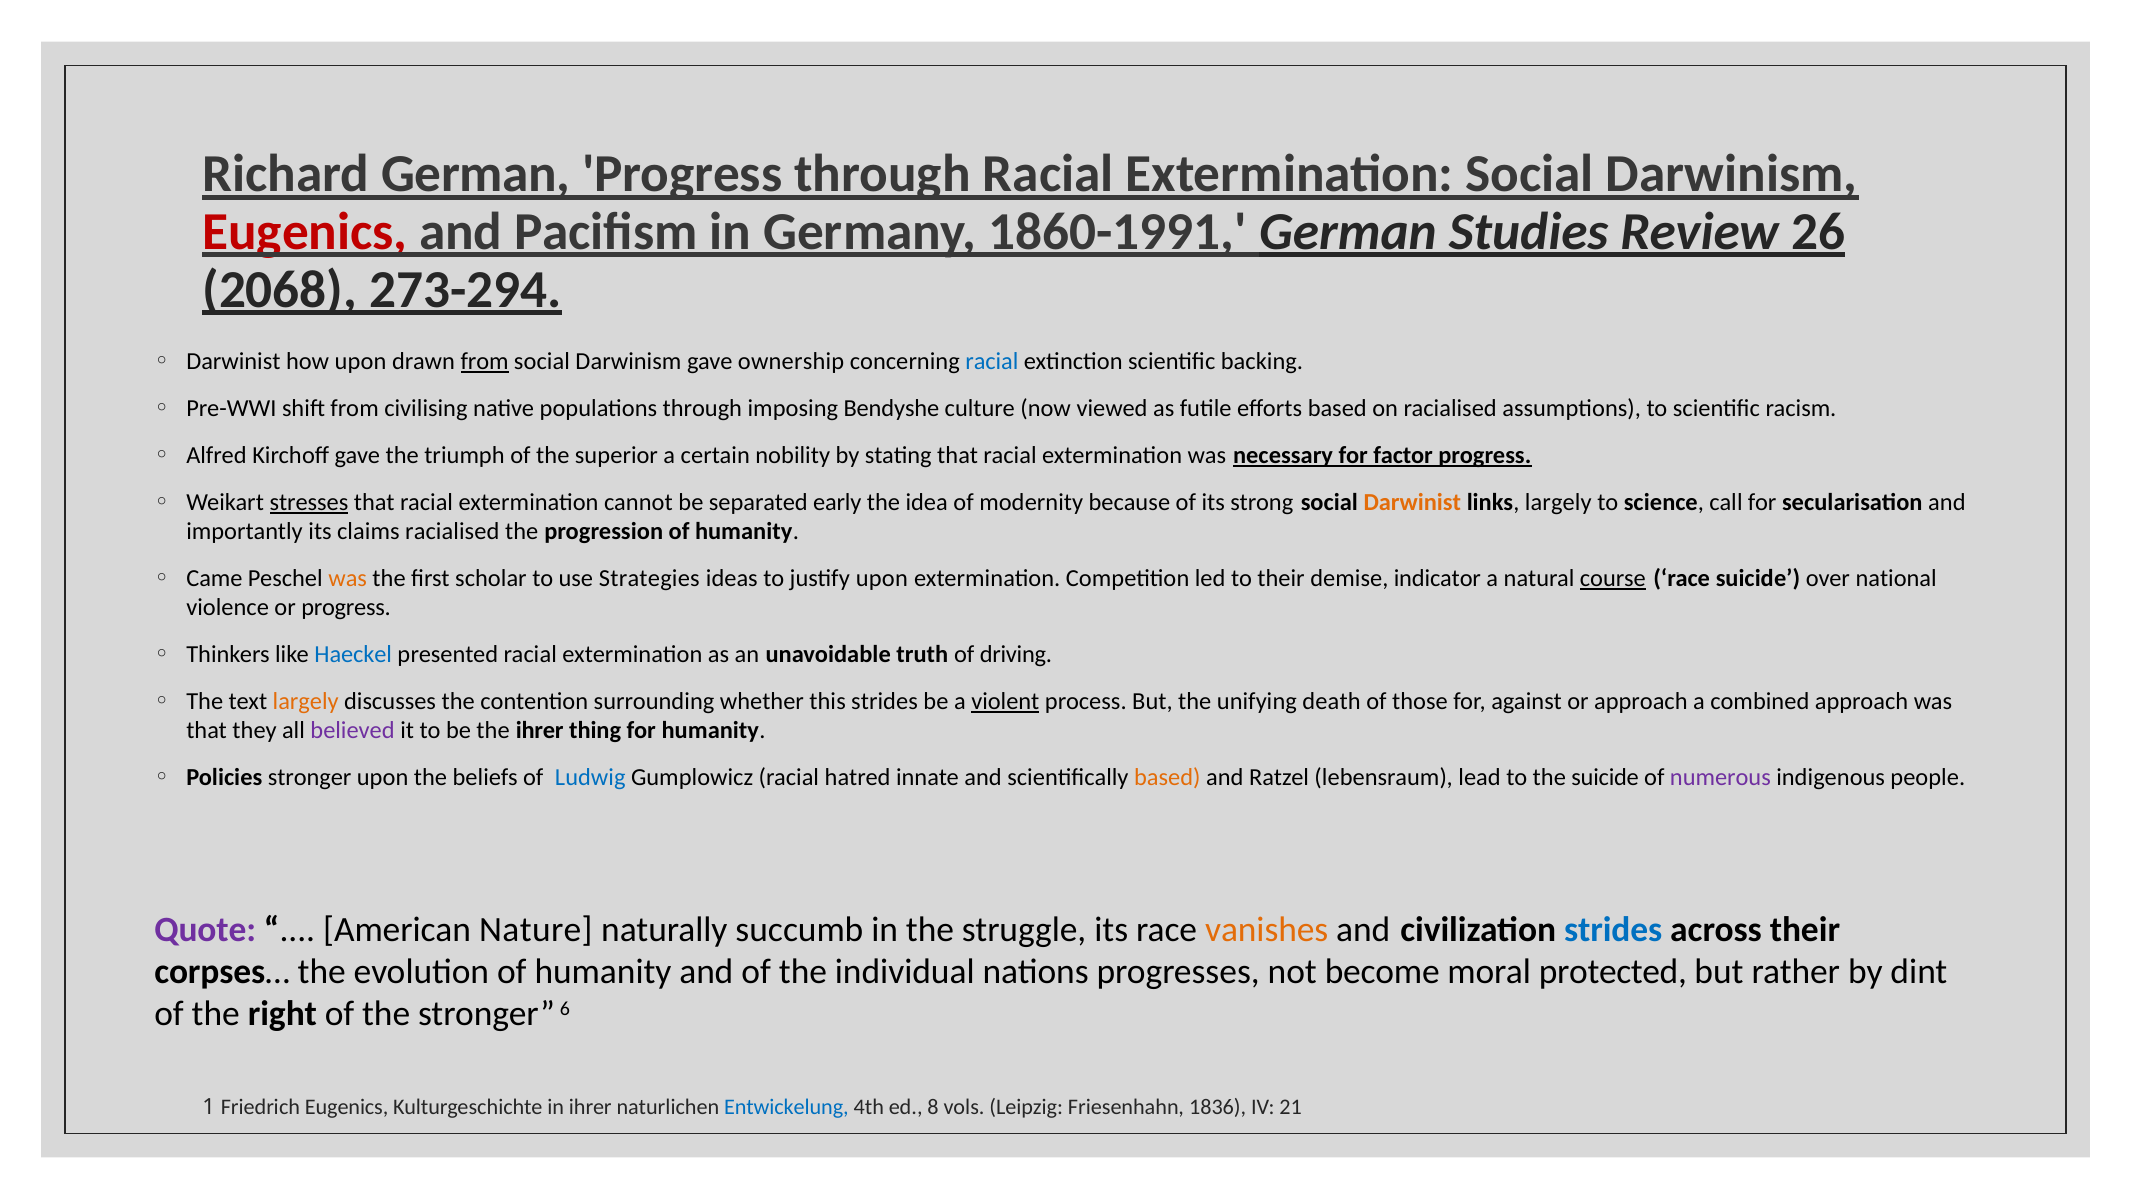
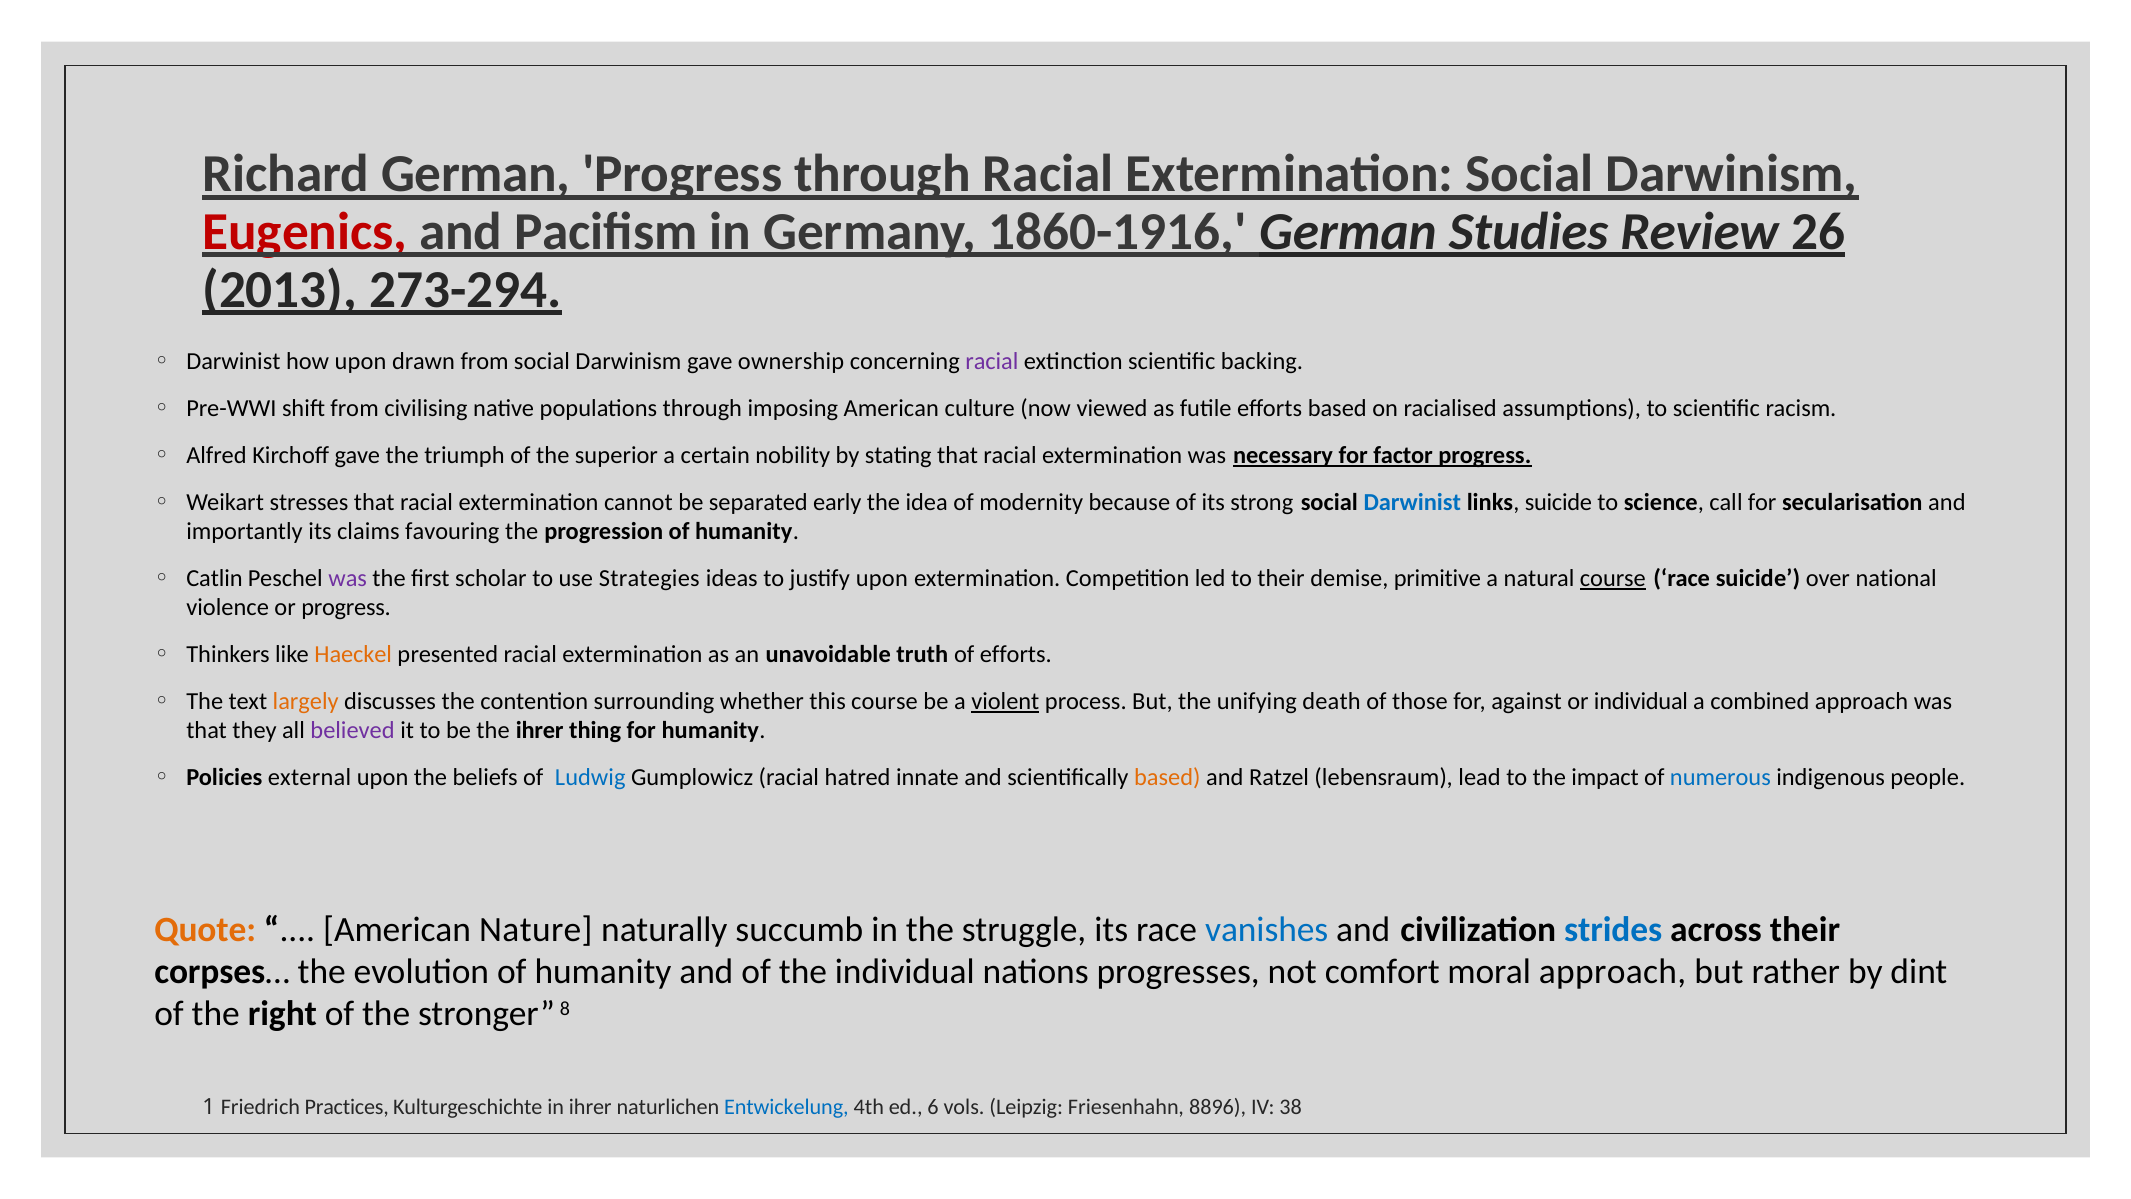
1860-1991: 1860-1991 -> 1860-1916 (1117, 232)
2068: 2068 -> 2013 (280, 289)
from underline: present -> none (485, 361)
racial colour: blue -> purple (992, 361)
imposing Bendyshe: Bendyshe -> American (891, 408)
stresses underline: present -> none (309, 502)
Darwinist colour: orange -> blue (1412, 502)
links largely: largely -> suicide (1558, 502)
claims racialised: racialised -> favouring (452, 532)
Came: Came -> Catlin (214, 579)
was colour: orange -> purple (348, 579)
indicator: indicator -> primitive (1437, 579)
Haeckel colour: blue -> orange (353, 655)
of driving: driving -> efforts (1016, 655)
this strides: strides -> course (885, 702)
or approach: approach -> individual (1641, 702)
Policies stronger: stronger -> external (310, 778)
the suicide: suicide -> impact (1605, 778)
numerous colour: purple -> blue (1720, 778)
Quote colour: purple -> orange (205, 929)
vanishes colour: orange -> blue (1267, 929)
become: become -> comfort (1382, 971)
moral protected: protected -> approach (1613, 971)
6: 6 -> 8 (565, 1008)
Friedrich Eugenics: Eugenics -> Practices (347, 1107)
8: 8 -> 6 (933, 1107)
1836: 1836 -> 8896 (1218, 1107)
21: 21 -> 38 (1291, 1107)
